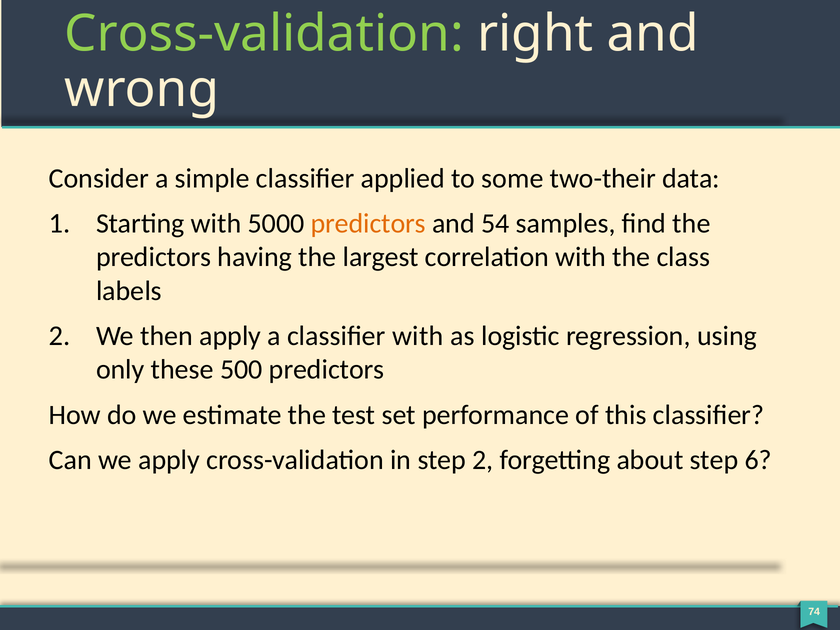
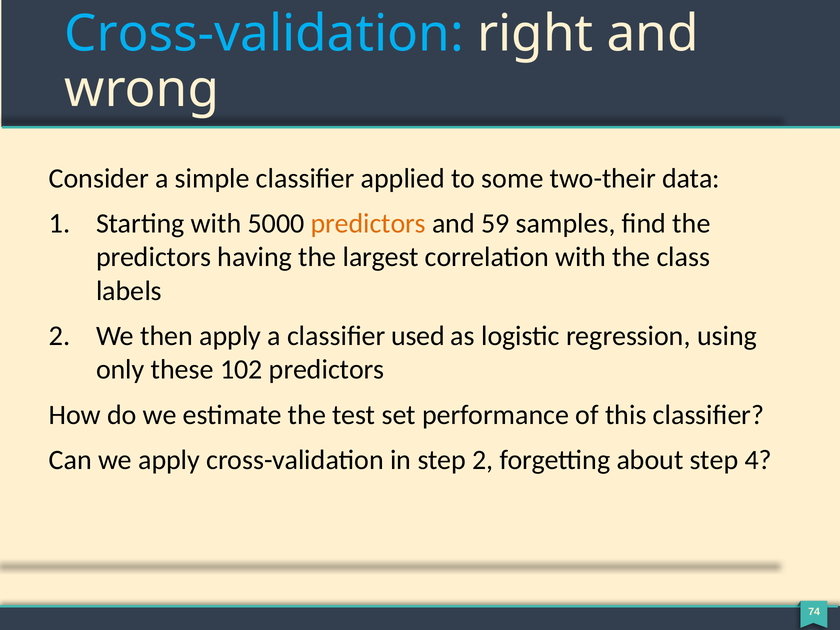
Cross-validation colour: light green -> light blue (264, 34)
54: 54 -> 59 (495, 224)
classifier with: with -> used (418, 336)
500: 500 -> 102 (241, 370)
6: 6 -> 4 (758, 460)
